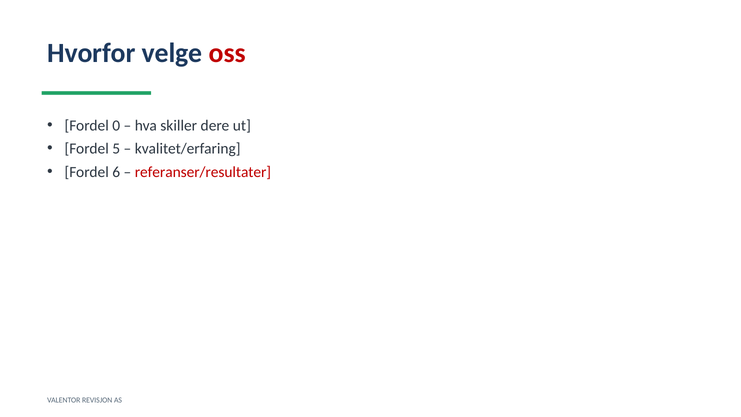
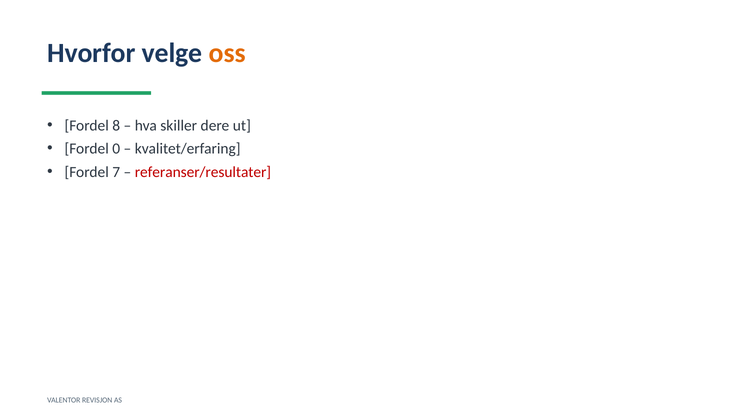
oss colour: red -> orange (227, 53)
0: 0 -> 8 (116, 126)
5: 5 -> 0 (116, 149)
6: 6 -> 7 (116, 172)
